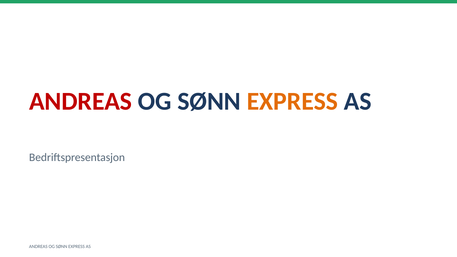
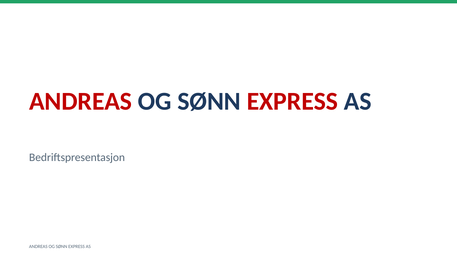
EXPRESS colour: orange -> red (292, 101)
